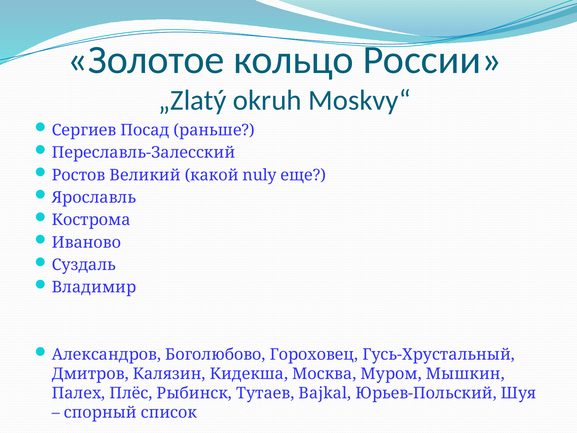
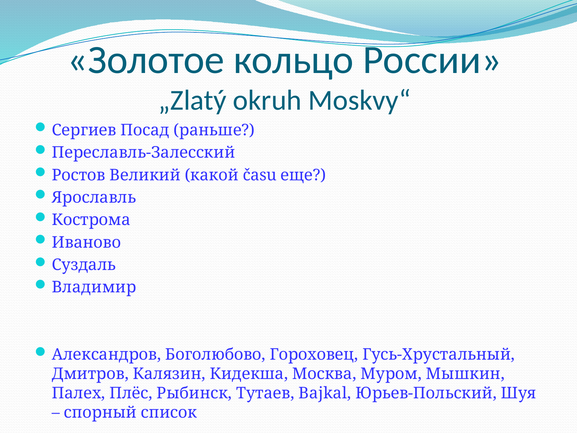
nuly: nuly -> času (260, 175)
